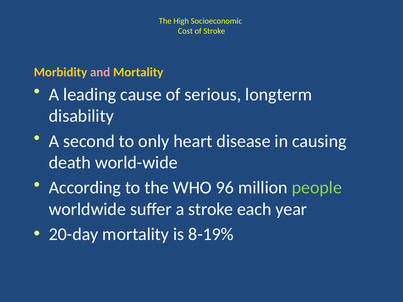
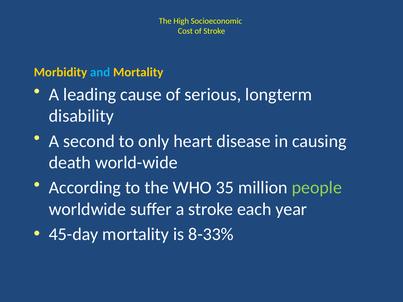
and colour: pink -> light blue (100, 72)
96: 96 -> 35 (225, 188)
20-day: 20-day -> 45-day (74, 234)
8-19%: 8-19% -> 8-33% (211, 234)
